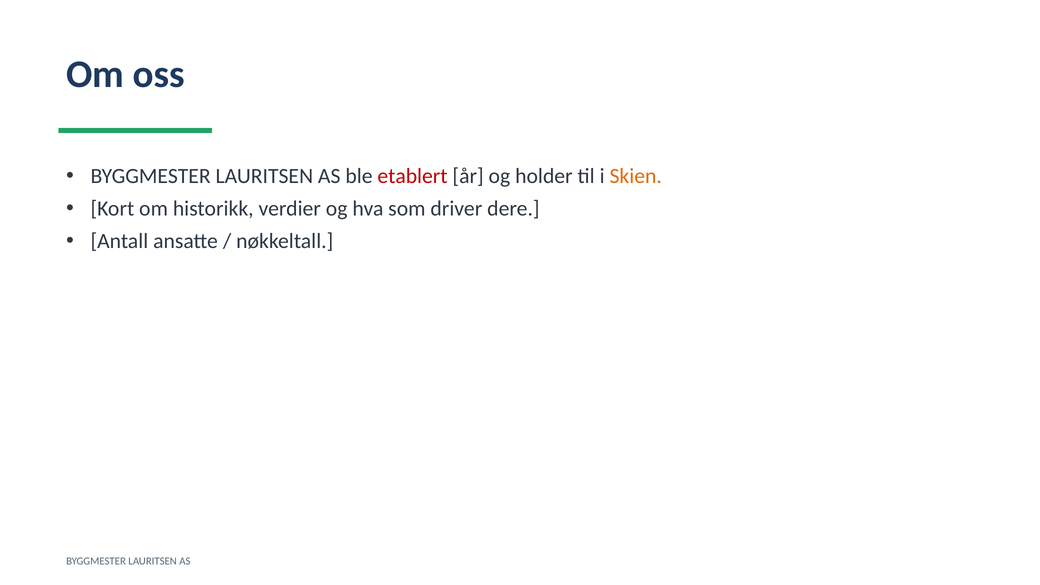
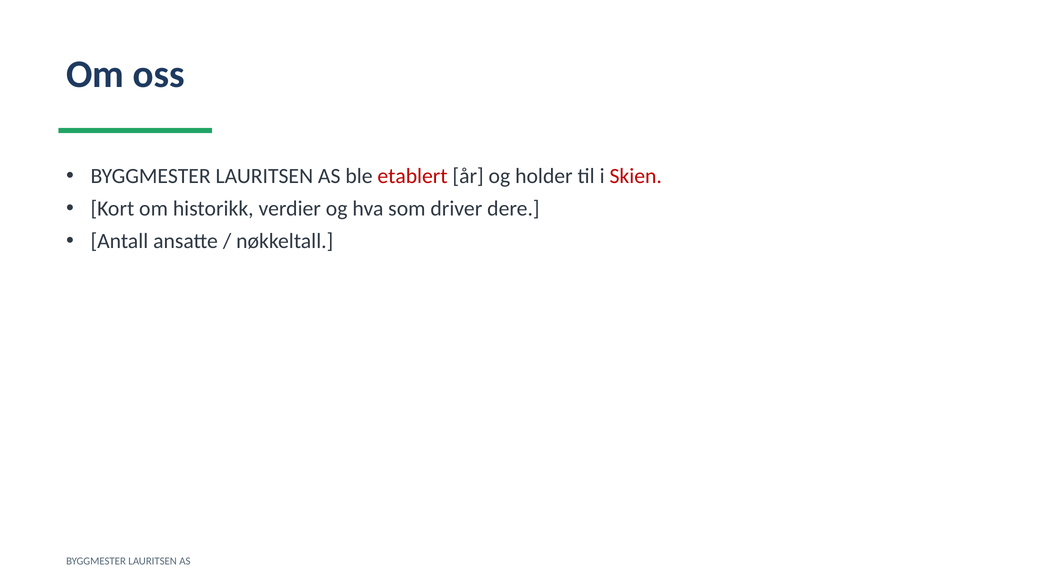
Skien colour: orange -> red (636, 176)
